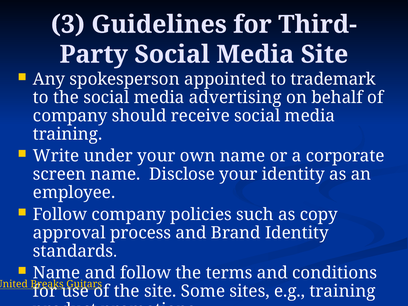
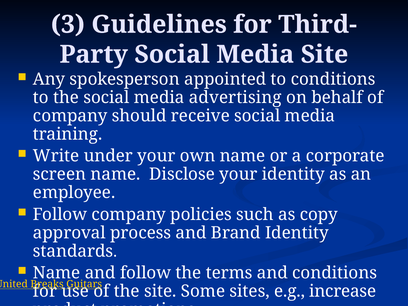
to trademark: trademark -> conditions (333, 79)
e.g training: training -> increase (343, 291)
